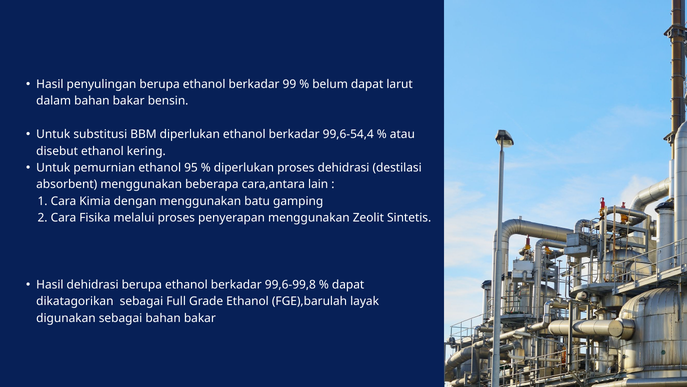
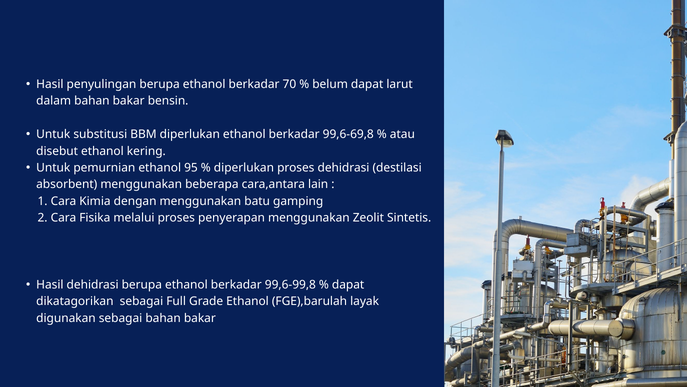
99: 99 -> 70 (289, 84)
99,6-54,4: 99,6-54,4 -> 99,6-69,8 (348, 134)
